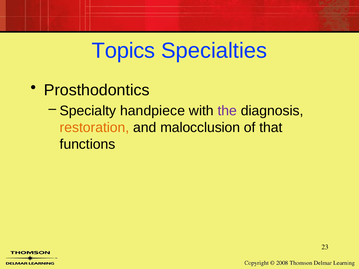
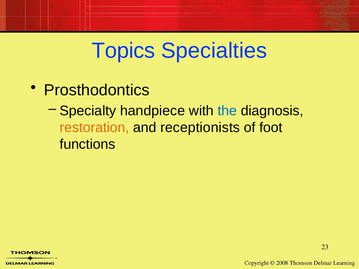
the colour: purple -> blue (227, 111)
malocclusion: malocclusion -> receptionists (200, 128)
that: that -> foot (271, 128)
